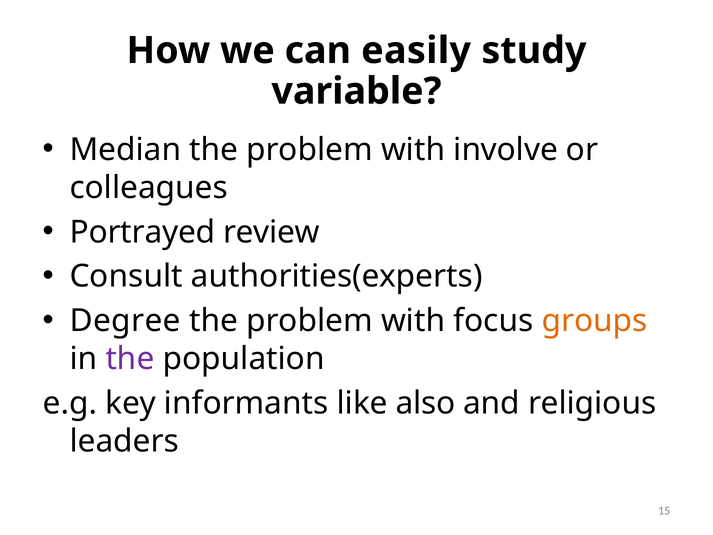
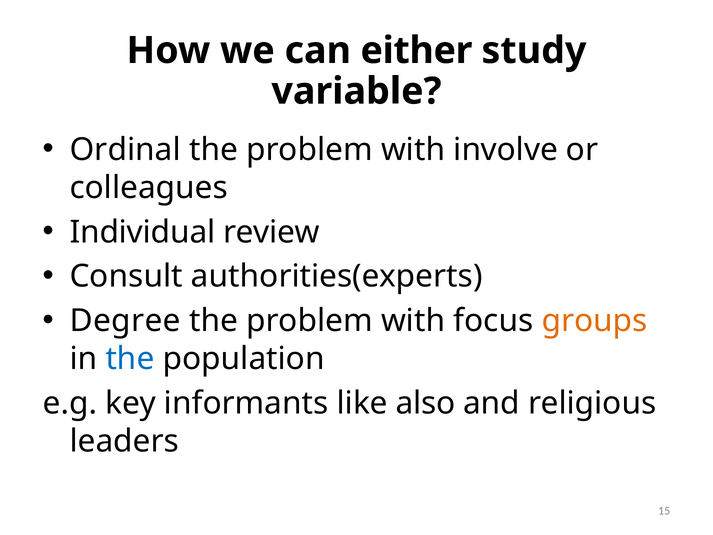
easily: easily -> either (416, 51)
Median: Median -> Ordinal (125, 150)
Portrayed: Portrayed -> Individual (142, 232)
the colour: purple -> blue (130, 359)
